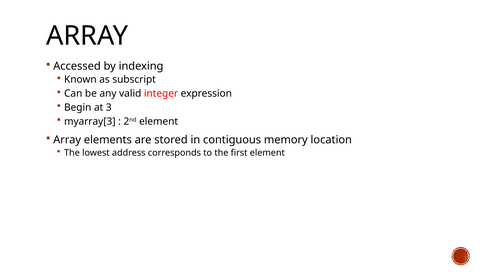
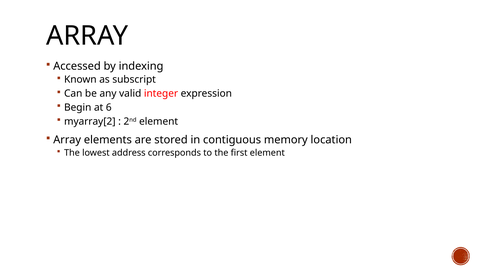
3: 3 -> 6 (109, 107)
myarray[3: myarray[3 -> myarray[2 (90, 121)
